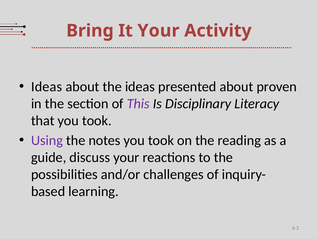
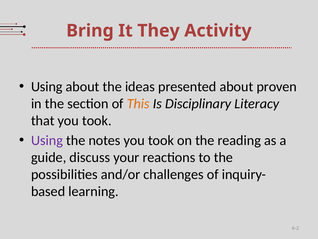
It Your: Your -> They (159, 31)
Ideas: Ideas -> Using (47, 87)
This colour: purple -> orange (138, 103)
